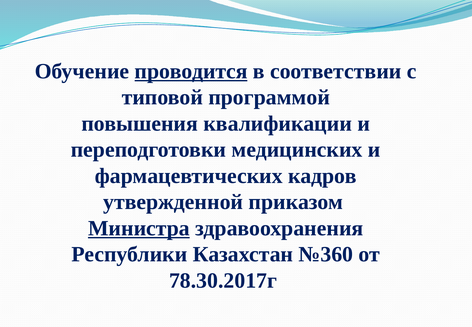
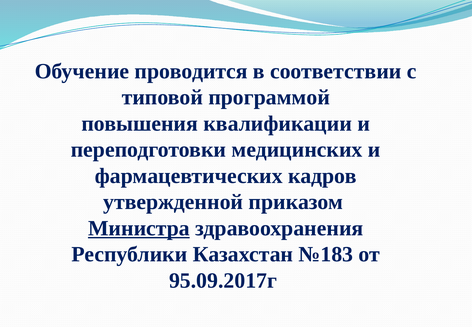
проводится underline: present -> none (191, 71)
№360: №360 -> №183 (326, 254)
78.30.2017г: 78.30.2017г -> 95.09.2017г (223, 280)
